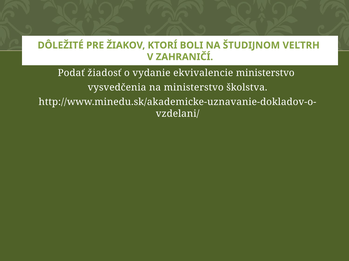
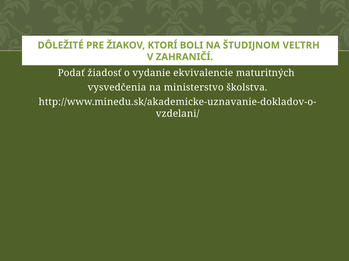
ekvivalencie ministerstvo: ministerstvo -> maturitných (265, 73)
